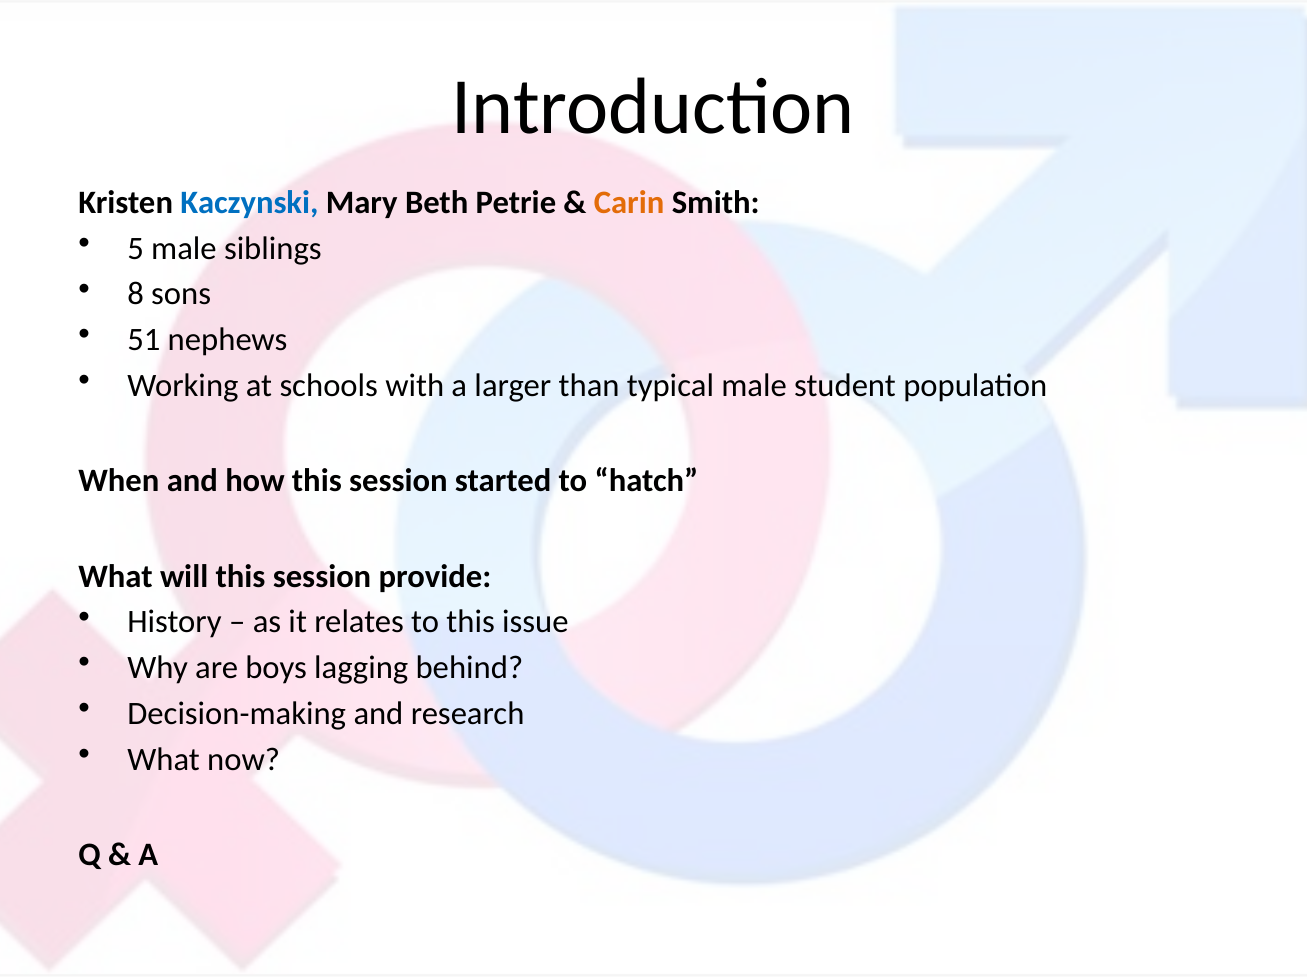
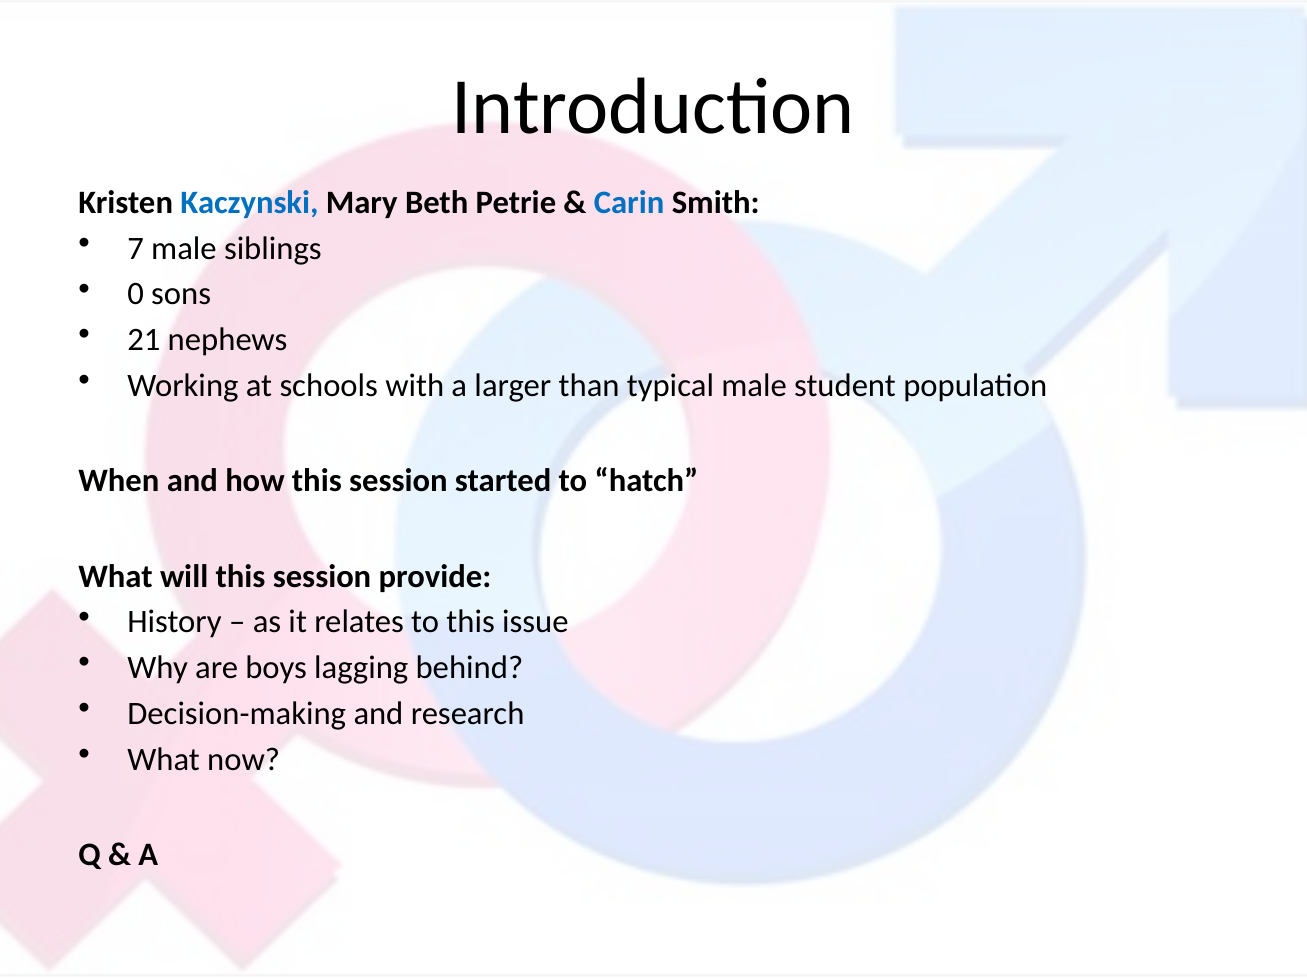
Carin colour: orange -> blue (629, 203)
5: 5 -> 7 (136, 248)
8: 8 -> 0 (136, 294)
51: 51 -> 21 (144, 340)
